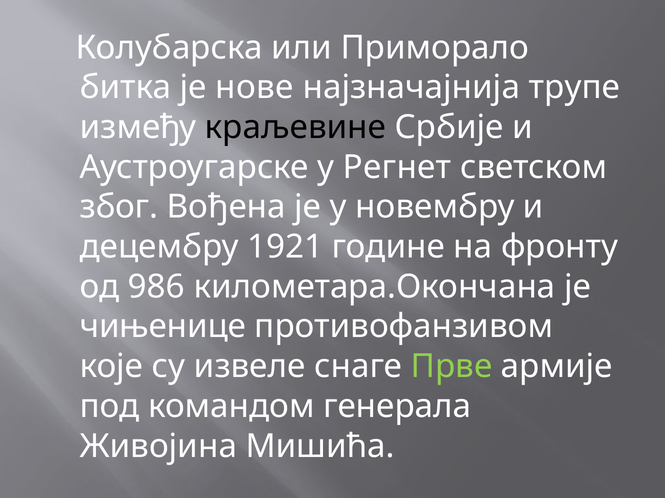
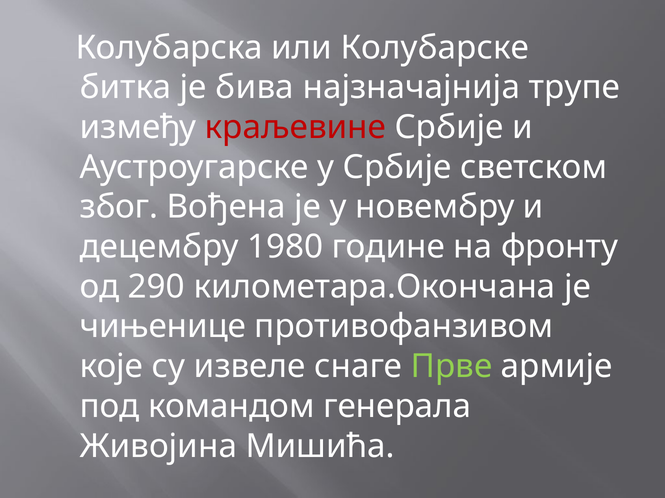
Приморало: Приморало -> Колубарске (435, 48)
нове: нове -> бива (255, 88)
краљевине colour: black -> red (295, 128)
у Регнет: Регнет -> Србије (397, 167)
1921: 1921 -> 1980 (285, 247)
986: 986 -> 290 (156, 287)
